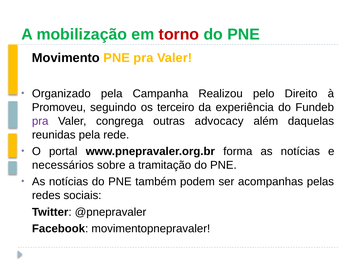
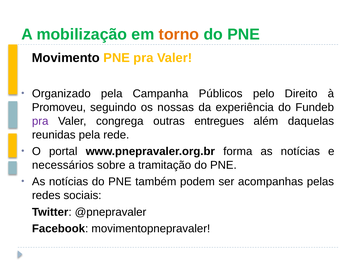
torno colour: red -> orange (179, 34)
Realizou: Realizou -> Públicos (221, 94)
terceiro: terceiro -> nossas (176, 107)
advocacy: advocacy -> entregues (219, 121)
